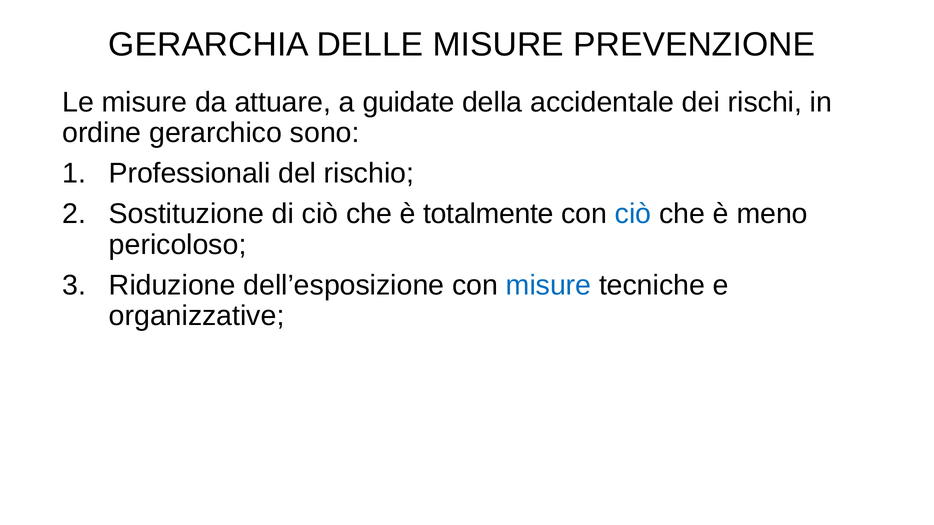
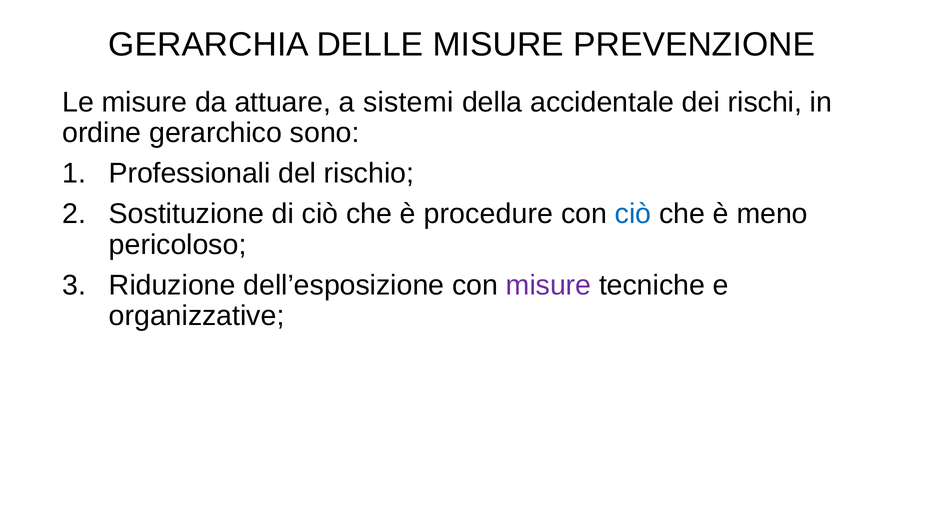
guidate: guidate -> sistemi (408, 102)
totalmente: totalmente -> procedure (488, 214)
misure colour: blue -> purple (549, 285)
